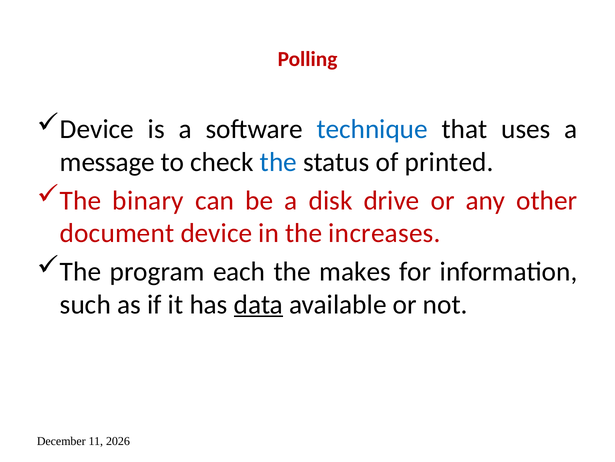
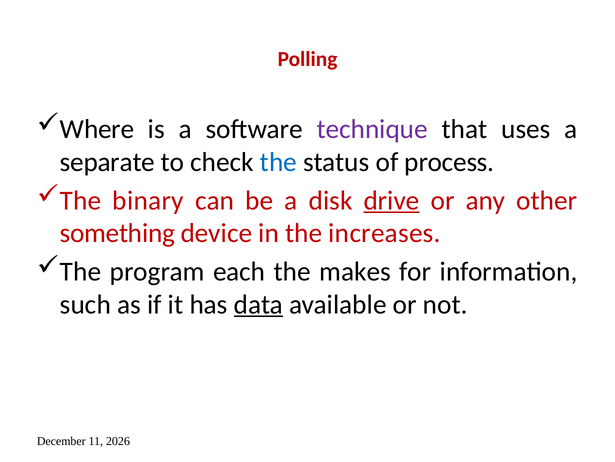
Device: Device -> Where (97, 129)
technique colour: blue -> purple (372, 129)
message: message -> separate (107, 162)
printed: printed -> process (449, 162)
drive underline: none -> present (392, 200)
document: document -> something (117, 233)
